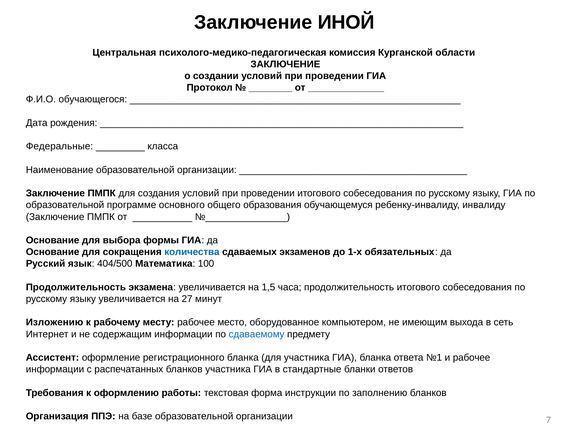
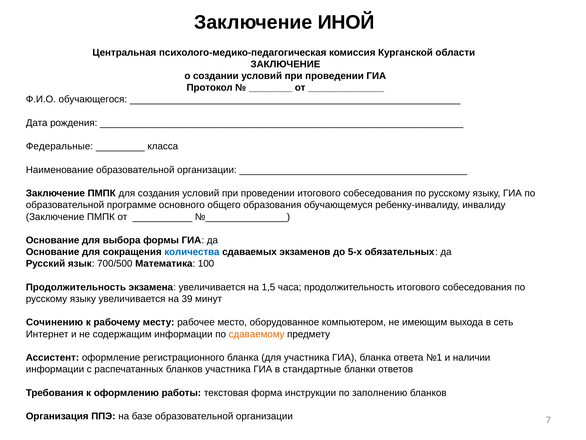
1-х: 1-х -> 5-х (355, 252)
404/500: 404/500 -> 700/500 (115, 263)
27: 27 -> 39 (187, 299)
Изложению: Изложению -> Сочинению (55, 322)
сдаваемому colour: blue -> orange (257, 334)
и рабочее: рабочее -> наличии (472, 357)
